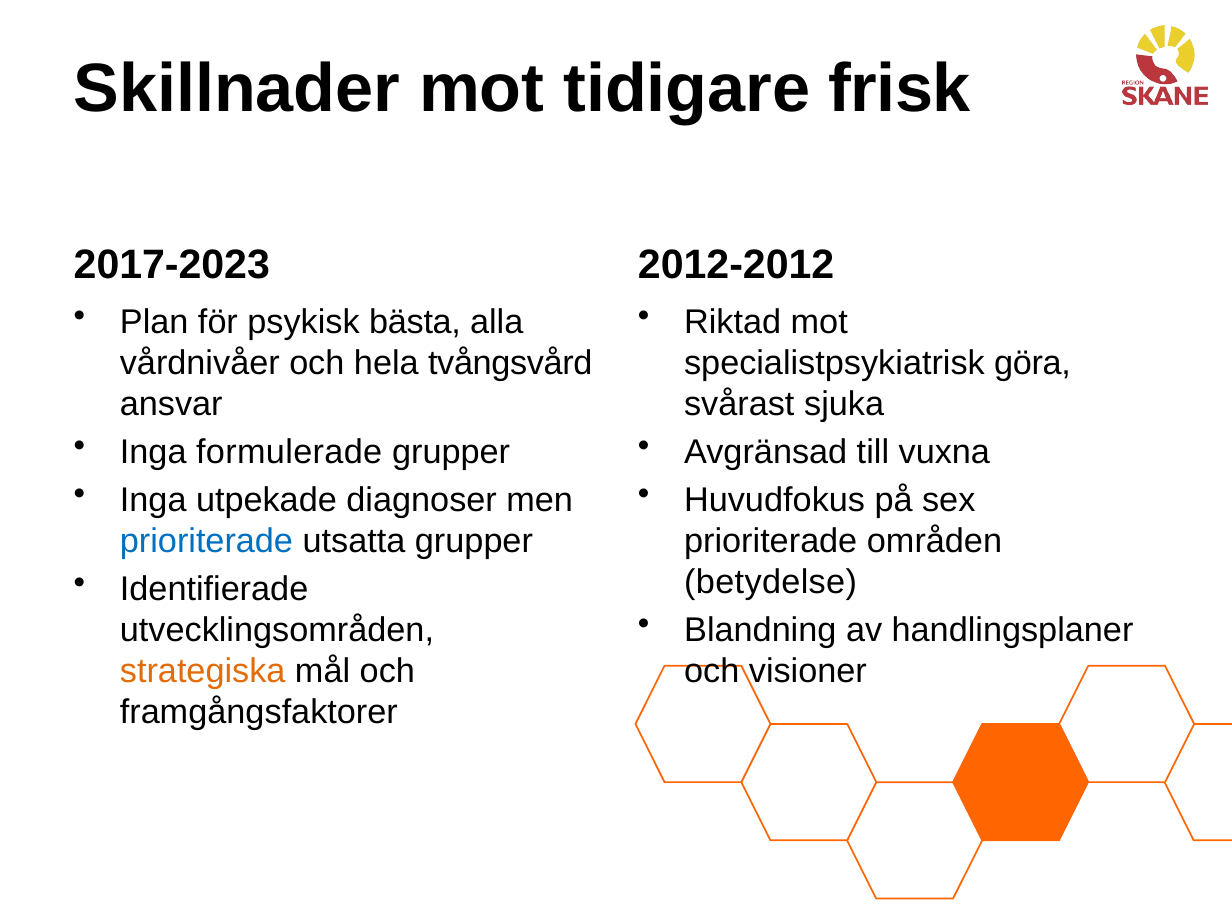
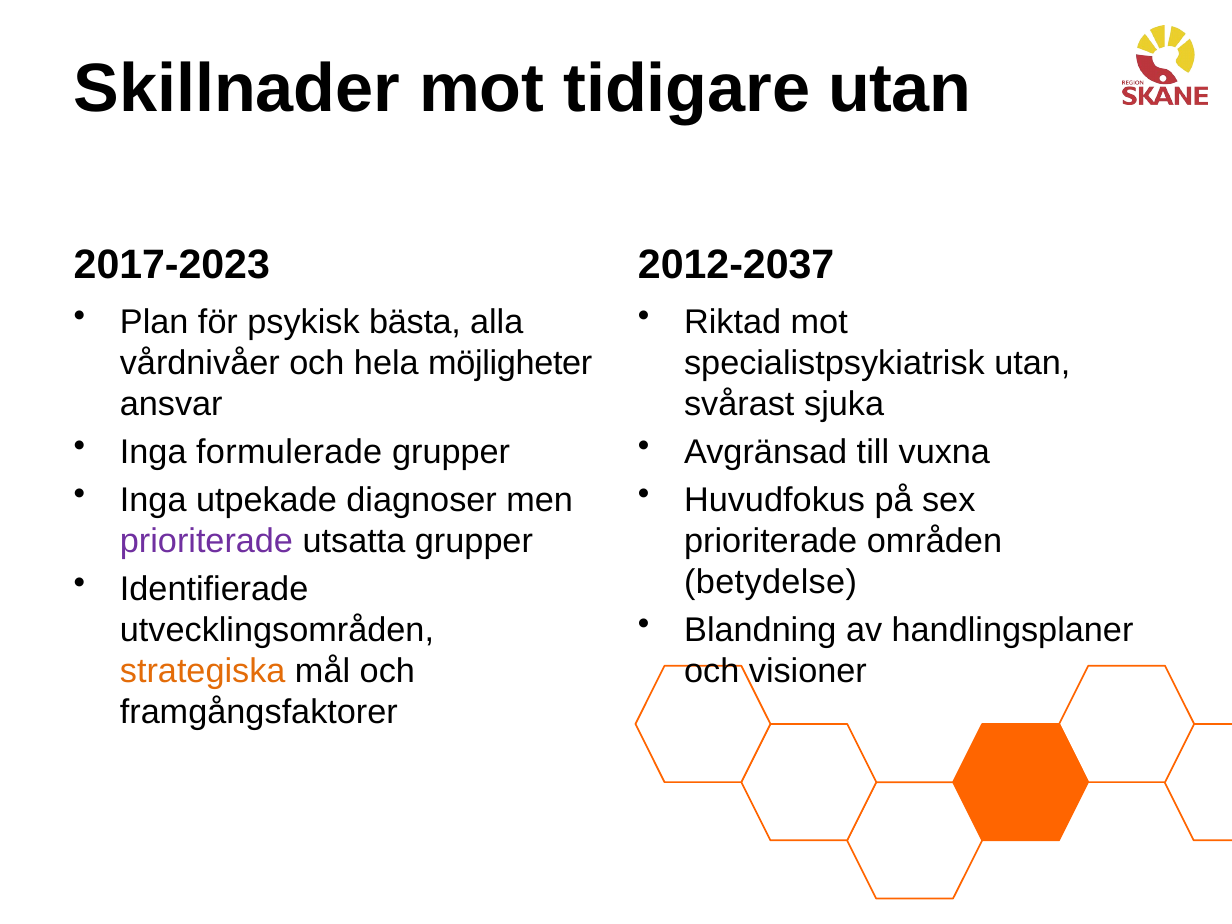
tidigare frisk: frisk -> utan (900, 89)
2012-2012: 2012-2012 -> 2012-2037 (736, 265)
tvångsvård: tvångsvård -> möjligheter (510, 363)
specialistpsykiatrisk göra: göra -> utan (1032, 363)
prioriterade colour: blue -> purple (206, 541)
